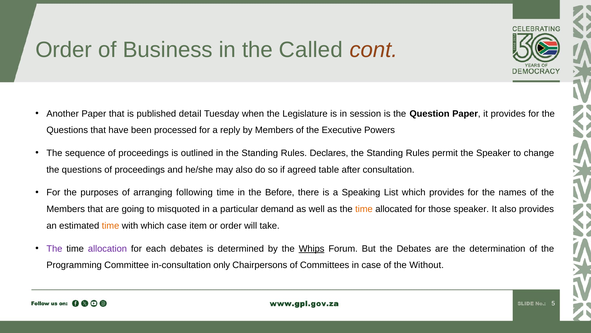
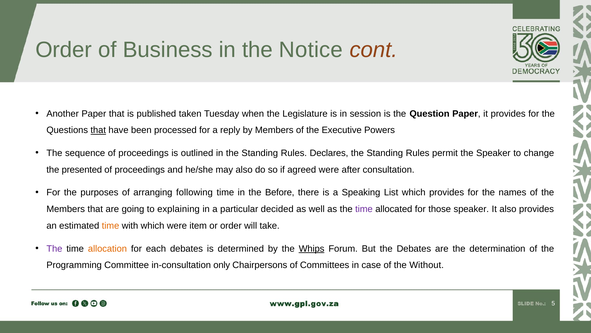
Called: Called -> Notice (311, 50)
detail: detail -> taken (190, 113)
that underline: none -> present (98, 130)
questions: questions -> presented (82, 169)
agreed table: table -> were (329, 169)
misquoted: misquoted -> explaining (178, 209)
demand: demand -> decided (277, 209)
time colour: orange -> purple (364, 209)
which case: case -> were (177, 225)
allocation colour: purple -> orange (107, 248)
